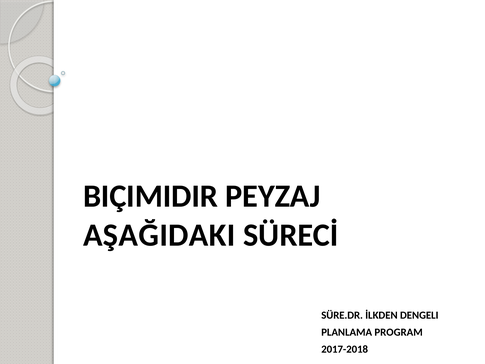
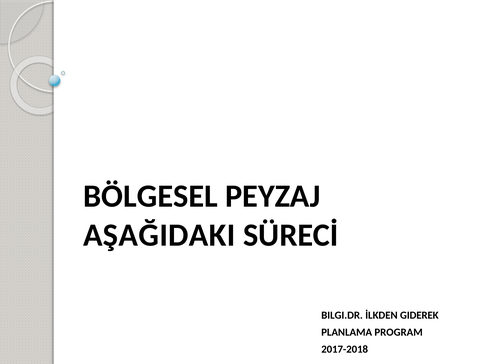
BIÇIMIDIR: BIÇIMIDIR -> BÖLGESEL (150, 196)
SÜRE.DR: SÜRE.DR -> BILGI.DR (342, 315)
DENGELI: DENGELI -> GIDEREK (419, 315)
